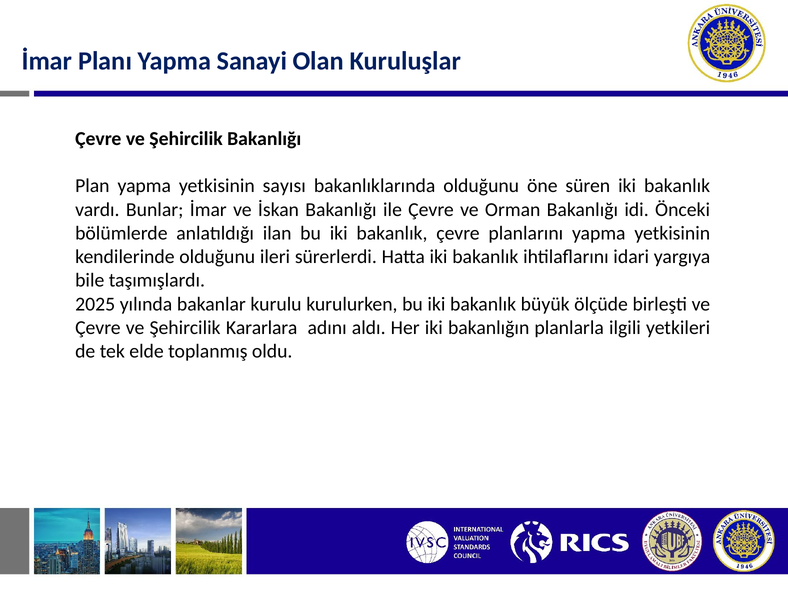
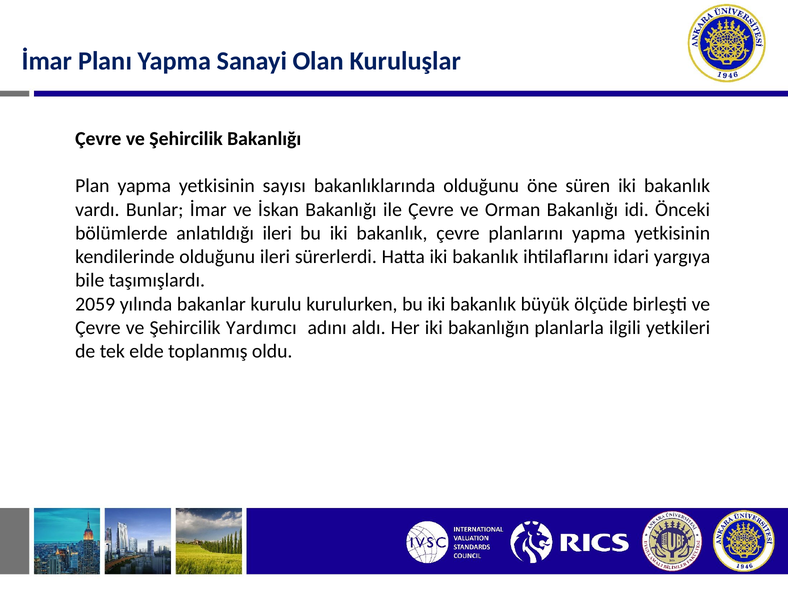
anlatıldığı ilan: ilan -> ileri (277, 233)
2025: 2025 -> 2059 (95, 304)
Kararlara: Kararlara -> Yardımcı (261, 328)
